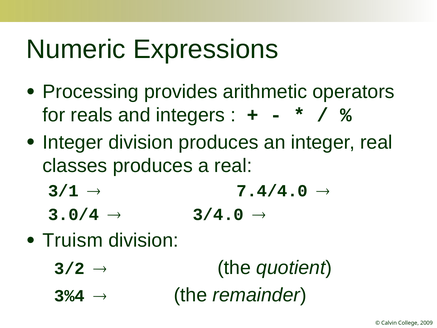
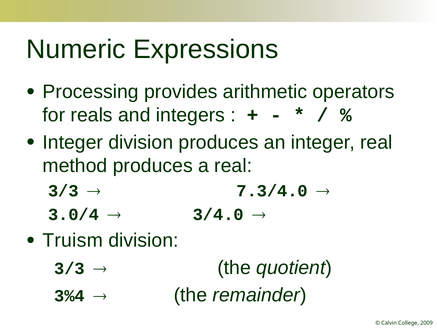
classes: classes -> method (75, 165)
3/1: 3/1 -> 3/3 (63, 191)
7.4/4.0: 7.4/4.0 -> 7.3/4.0 (272, 191)
3/2: 3/2 -> 3/3 (70, 268)
